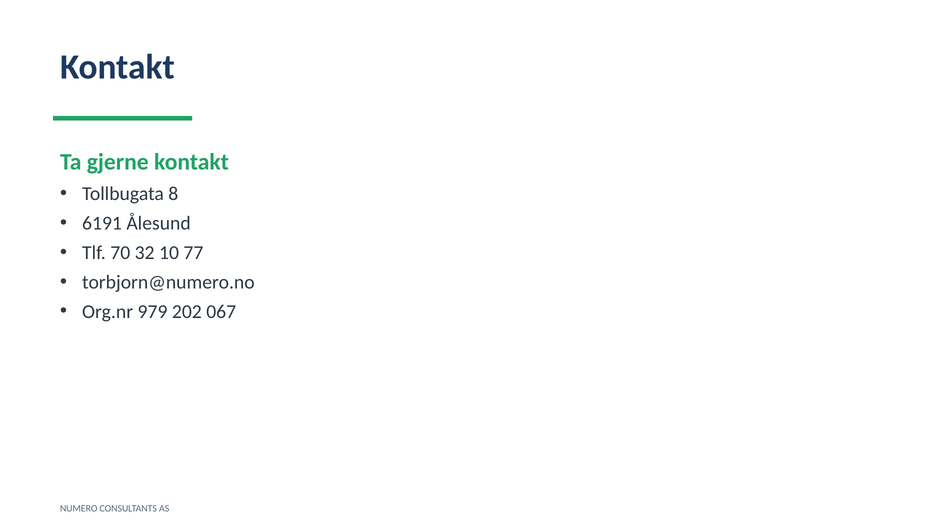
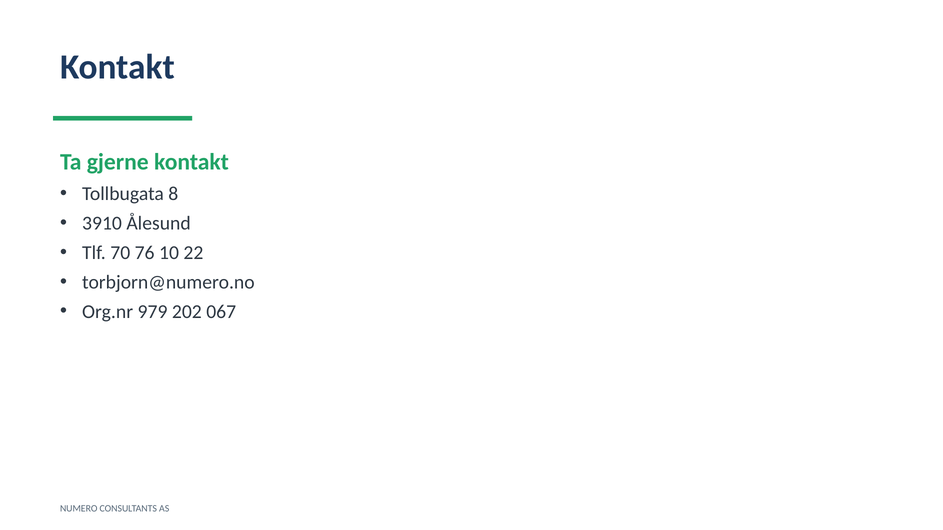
6191: 6191 -> 3910 (102, 223)
32: 32 -> 76 (145, 253)
77: 77 -> 22 (193, 253)
